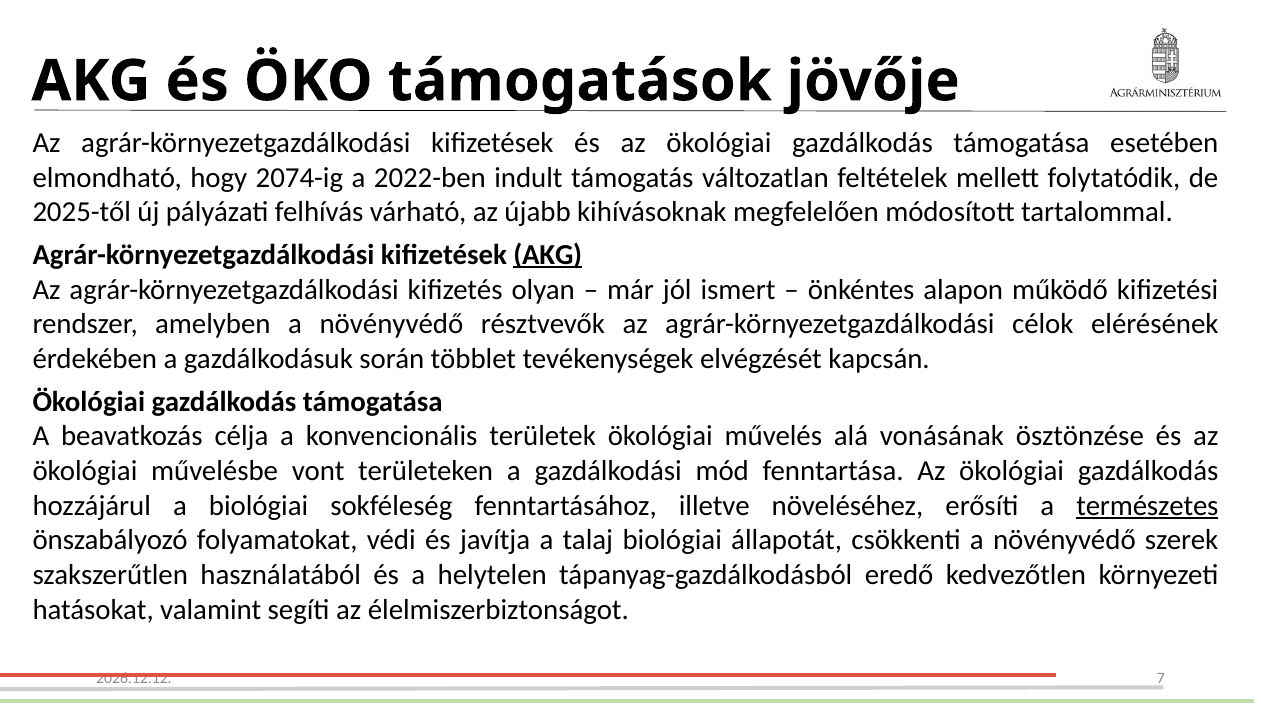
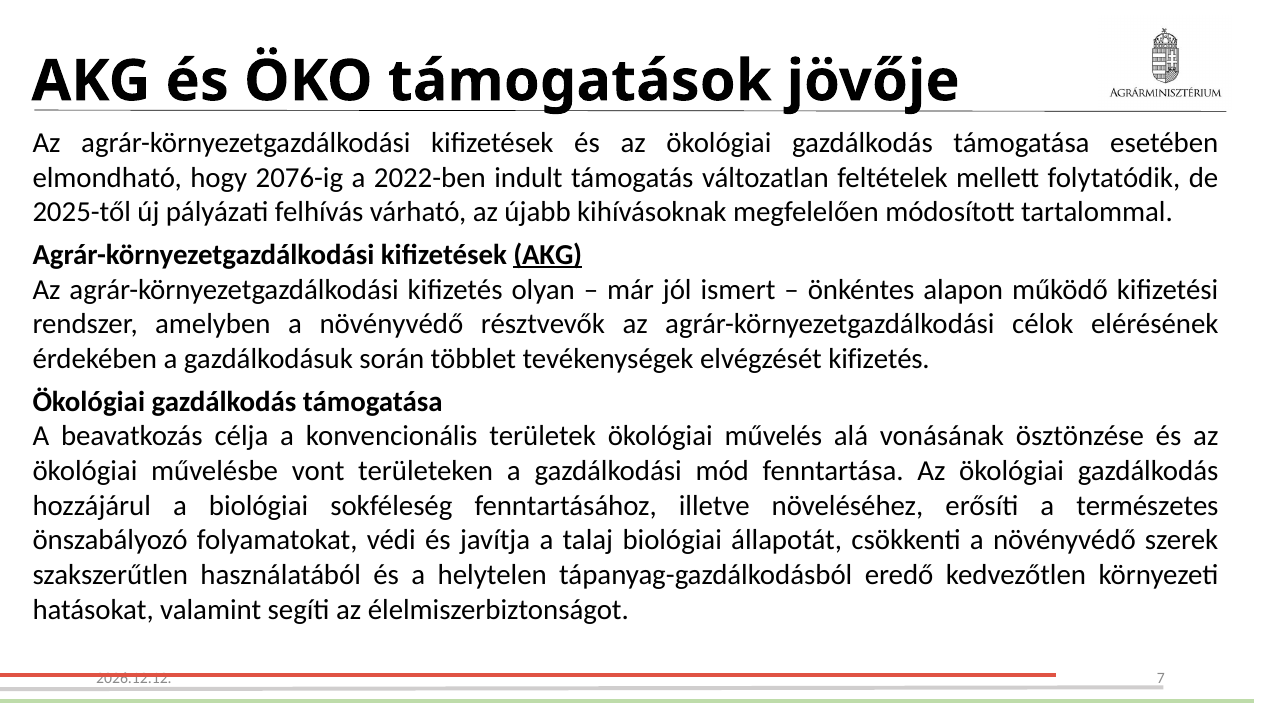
2074-ig: 2074-ig -> 2076-ig (299, 177)
elvégzését kapcsán: kapcsán -> kifizetés (879, 359)
természetes underline: present -> none (1147, 505)
